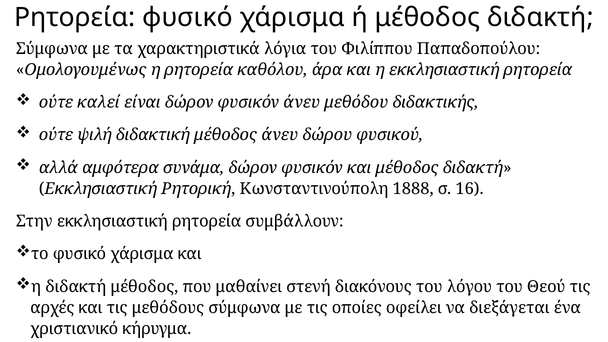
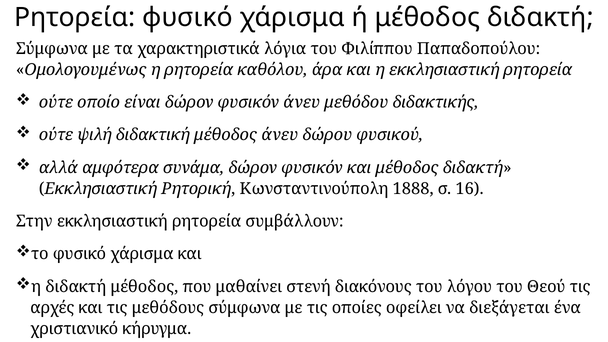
καλεί: καλεί -> οποίο (99, 102)
